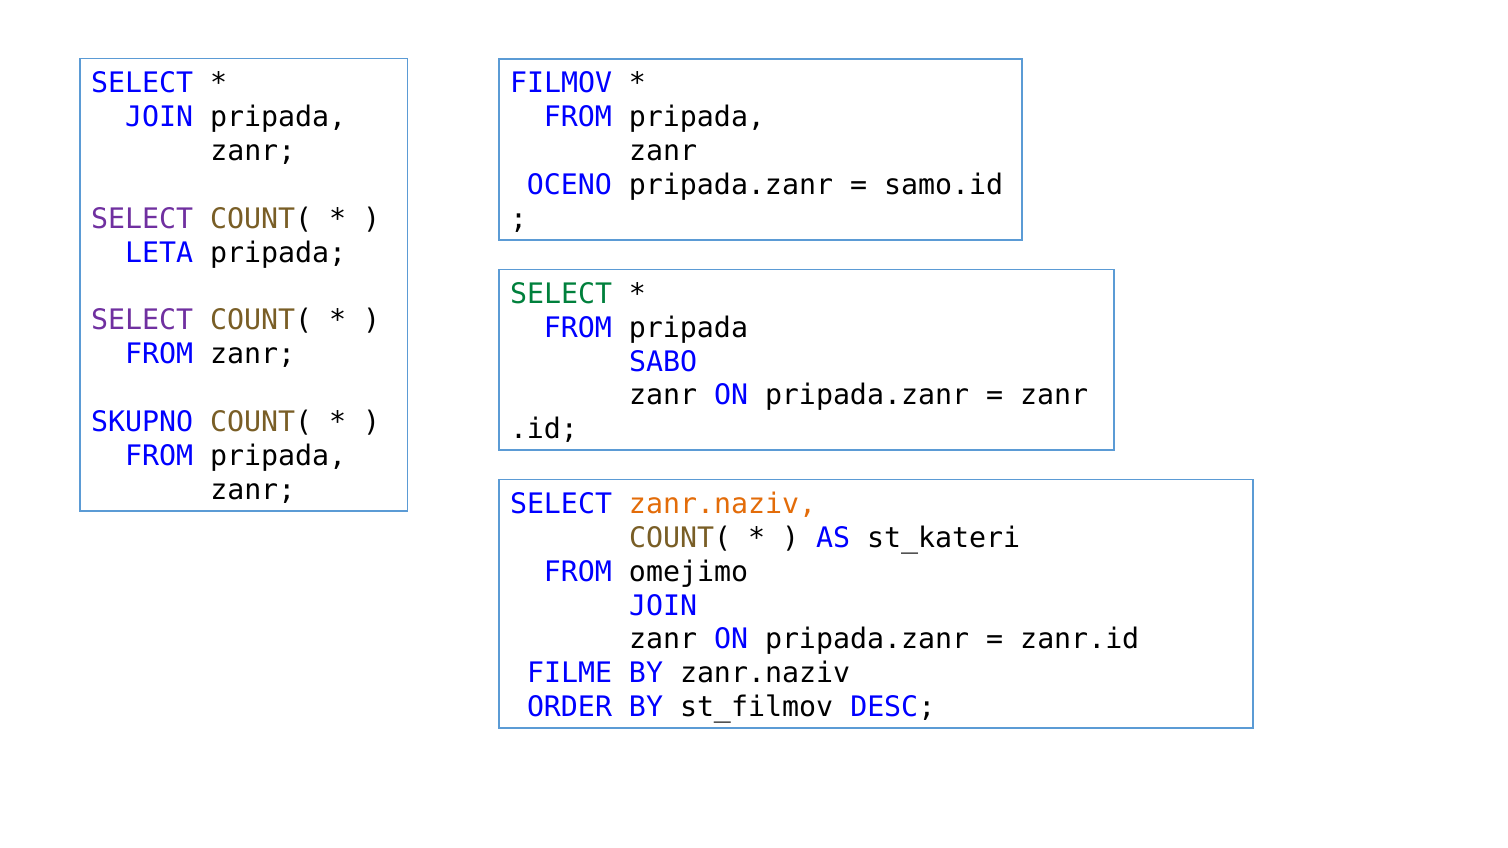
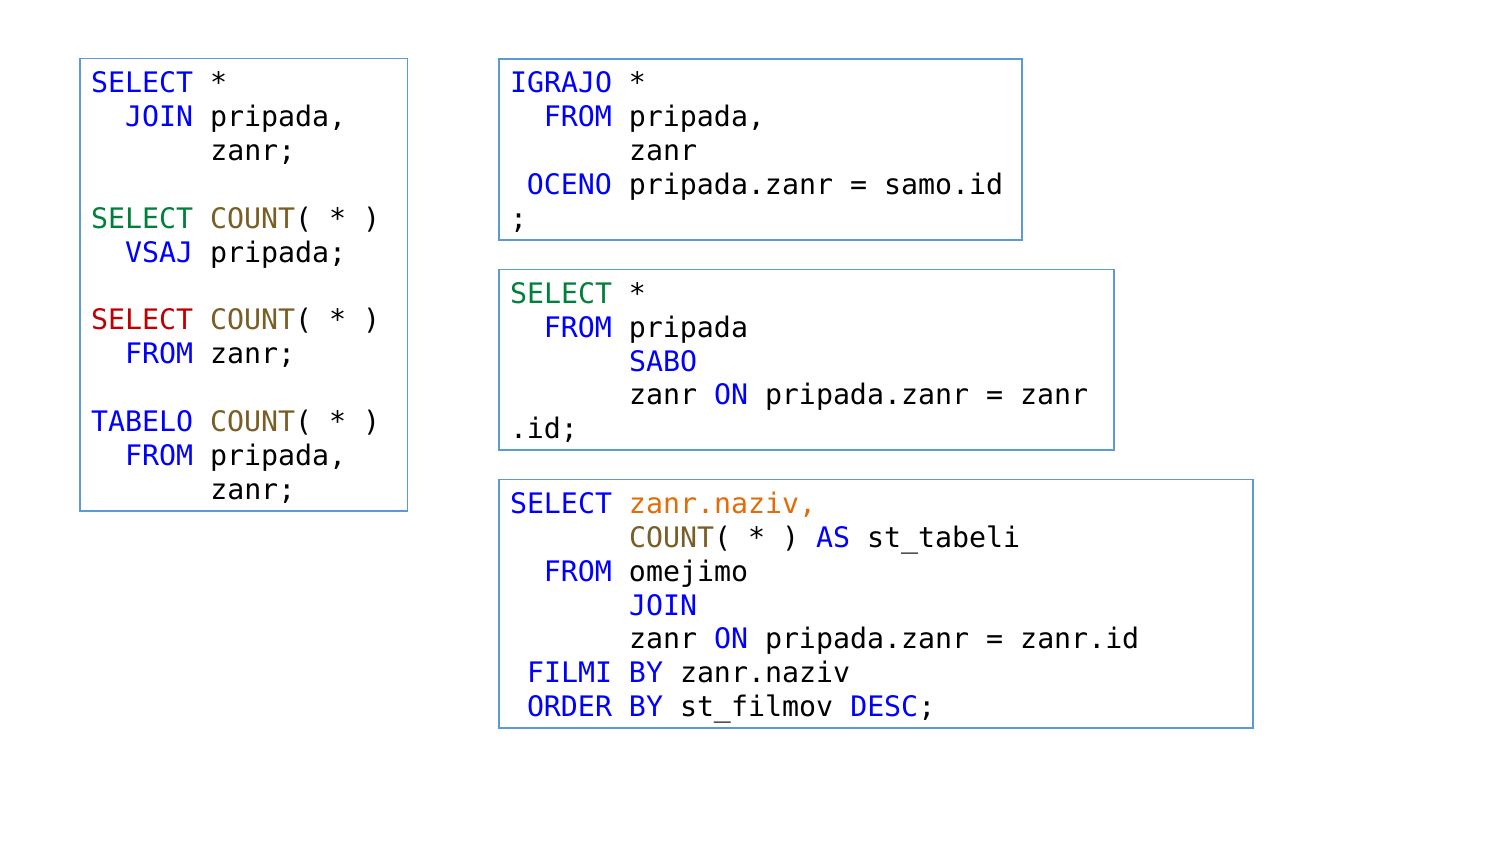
FILMOV: FILMOV -> IGRAJO (561, 84)
SELECT colour: purple -> green (142, 219)
LETA: LETA -> VSAJ (159, 253)
SELECT colour: purple -> red (142, 321)
SKUPNO: SKUPNO -> TABELO (142, 423)
st_kateri: st_kateri -> st_tabeli (944, 538)
FILME: FILME -> FILMI (570, 674)
